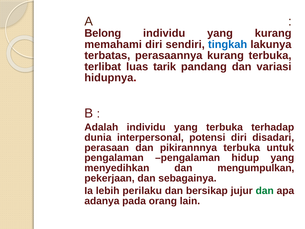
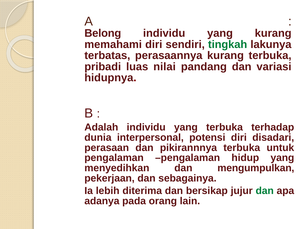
tingkah colour: blue -> green (228, 44)
terlibat: terlibat -> pribadi (103, 67)
tarik: tarik -> nilai (165, 67)
perilaku: perilaku -> diterima (142, 191)
